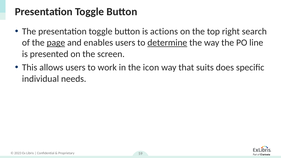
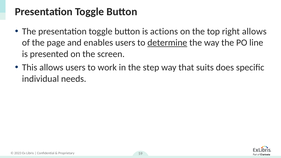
right search: search -> allows (254, 31)
page underline: present -> none (56, 43)
icon: icon -> step (151, 68)
